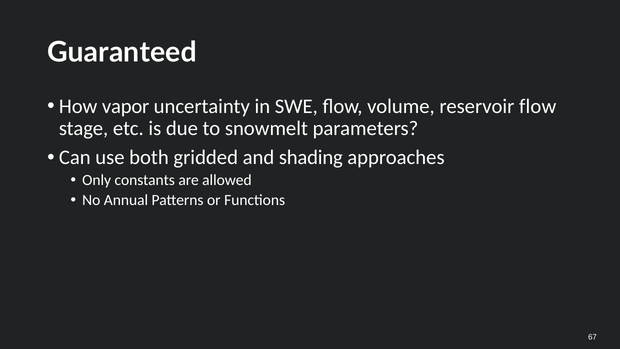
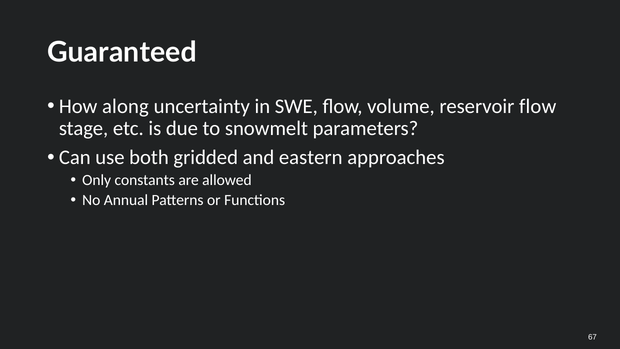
vapor: vapor -> along (125, 106)
shading: shading -> eastern (311, 157)
